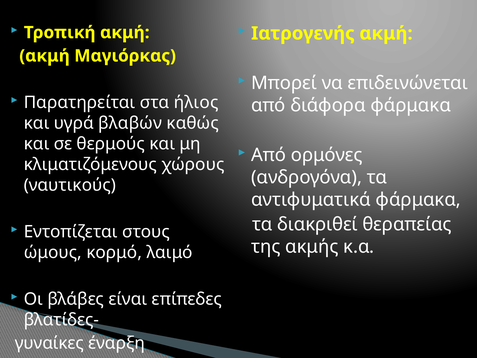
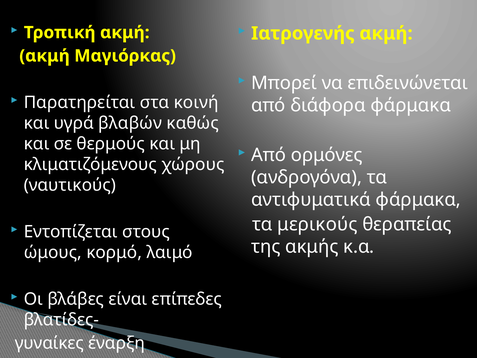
ήλιος: ήλιος -> κοινή (196, 102)
διακριθεί: διακριθεί -> μερικούς (317, 224)
